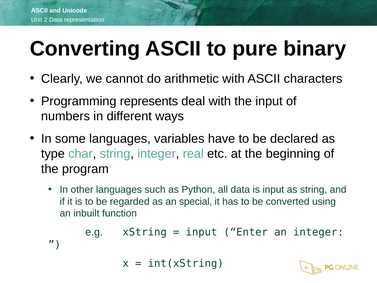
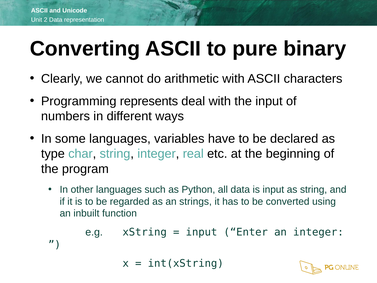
special: special -> strings (196, 201)
